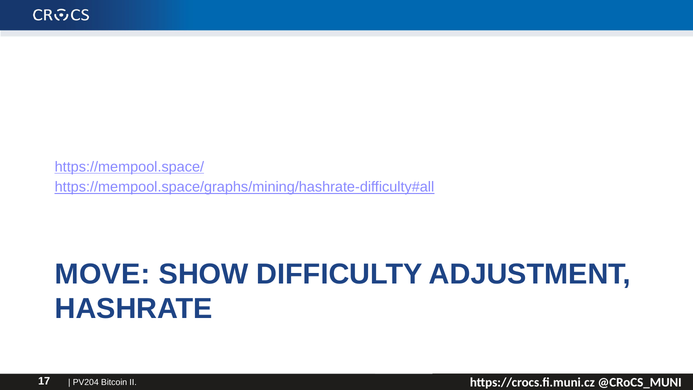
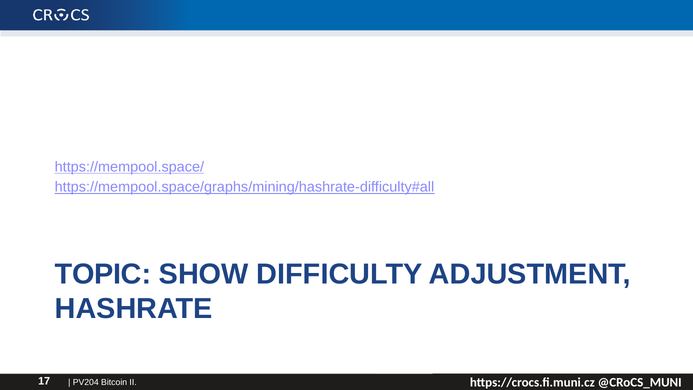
MOVE: MOVE -> TOPIC (103, 274)
